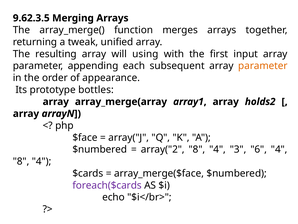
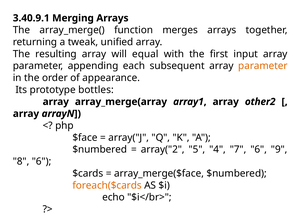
9.62.3.5: 9.62.3.5 -> 3.40.9.1 (31, 18)
using: using -> equal (145, 54)
holds2: holds2 -> other2 (260, 101)
array("2 8: 8 -> 5 (197, 149)
3: 3 -> 7 (238, 149)
6 4: 4 -> 9 (279, 149)
4: 4 -> 6 (42, 161)
foreach($cards colour: purple -> orange (107, 185)
